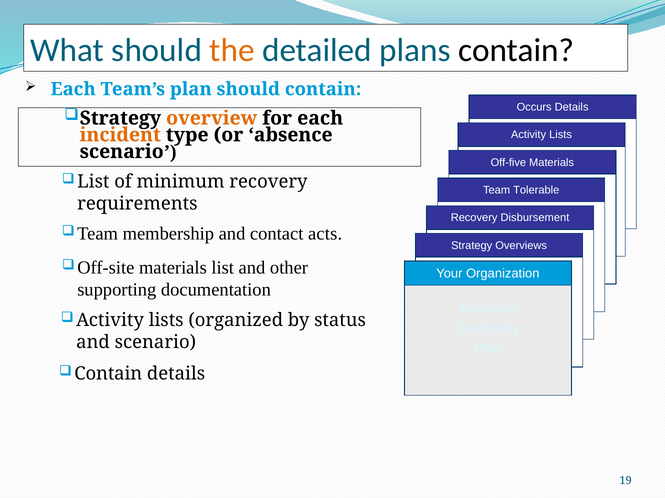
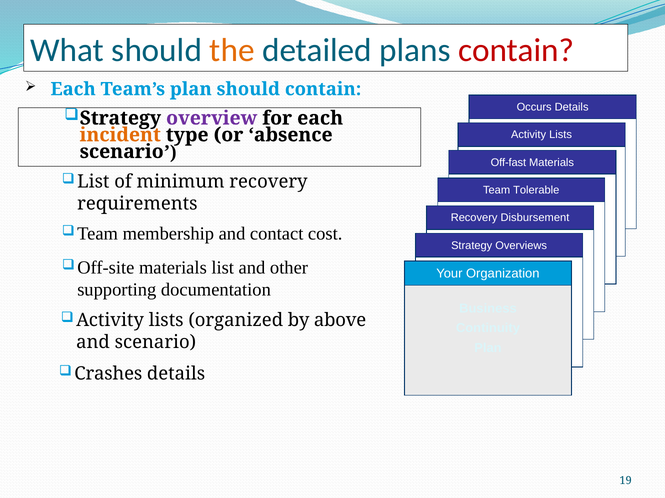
contain colour: black -> red (516, 50)
overview colour: orange -> purple (212, 118)
Off-five: Off-five -> Off-fast (508, 163)
acts: acts -> cost (325, 234)
status: status -> above (340, 321)
Contain: Contain -> Crashes (108, 374)
